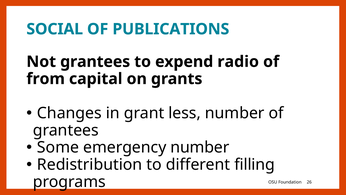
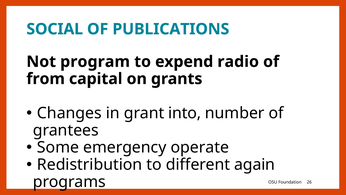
Not grantees: grantees -> program (95, 62)
less: less -> into (185, 113)
emergency number: number -> operate (200, 147)
filling: filling -> again (255, 164)
